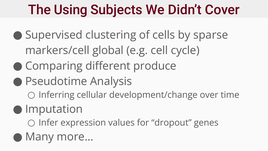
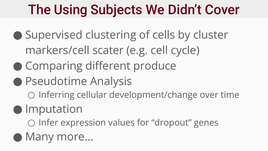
sparse: sparse -> cluster (211, 35)
global: global -> scater (108, 50)
